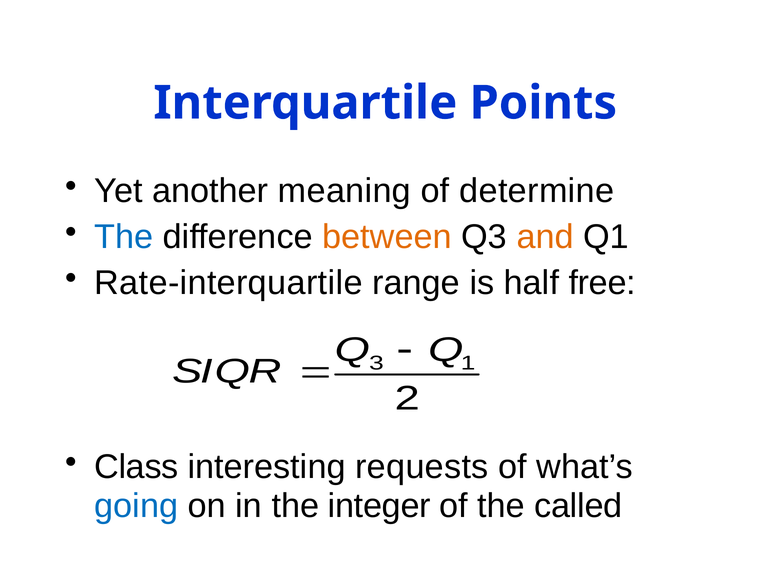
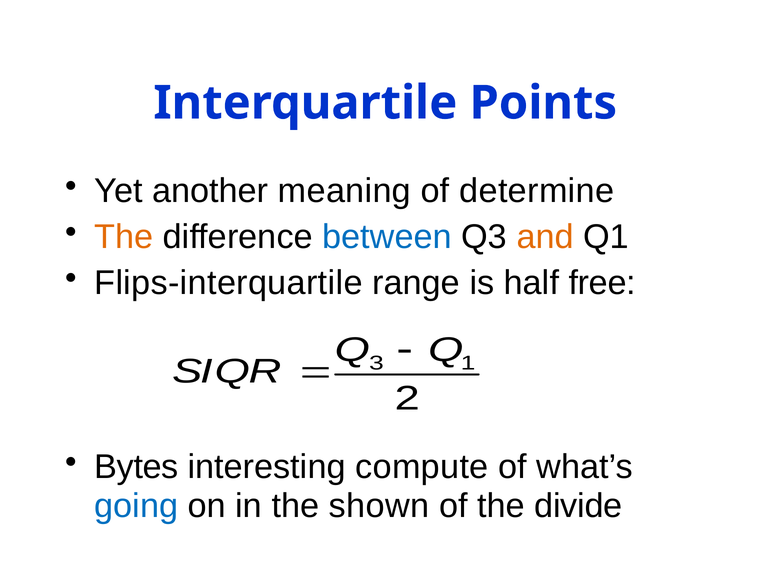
The colour: blue -> orange (124, 237)
between colour: orange -> blue (387, 237)
Rate-interquartile: Rate-interquartile -> Flips-interquartile (228, 283)
Class: Class -> Bytes (136, 466)
requests: requests -> compute (422, 466)
integer: integer -> shown (379, 505)
called: called -> divide (578, 505)
